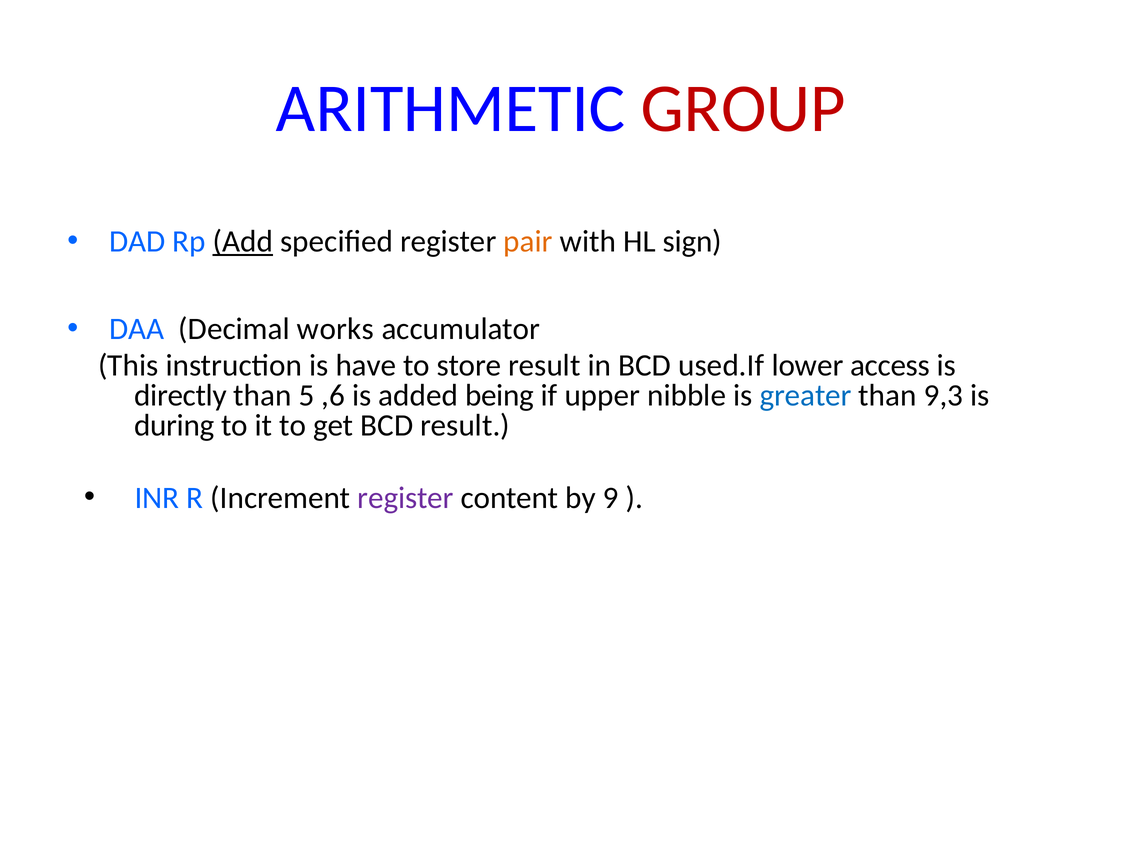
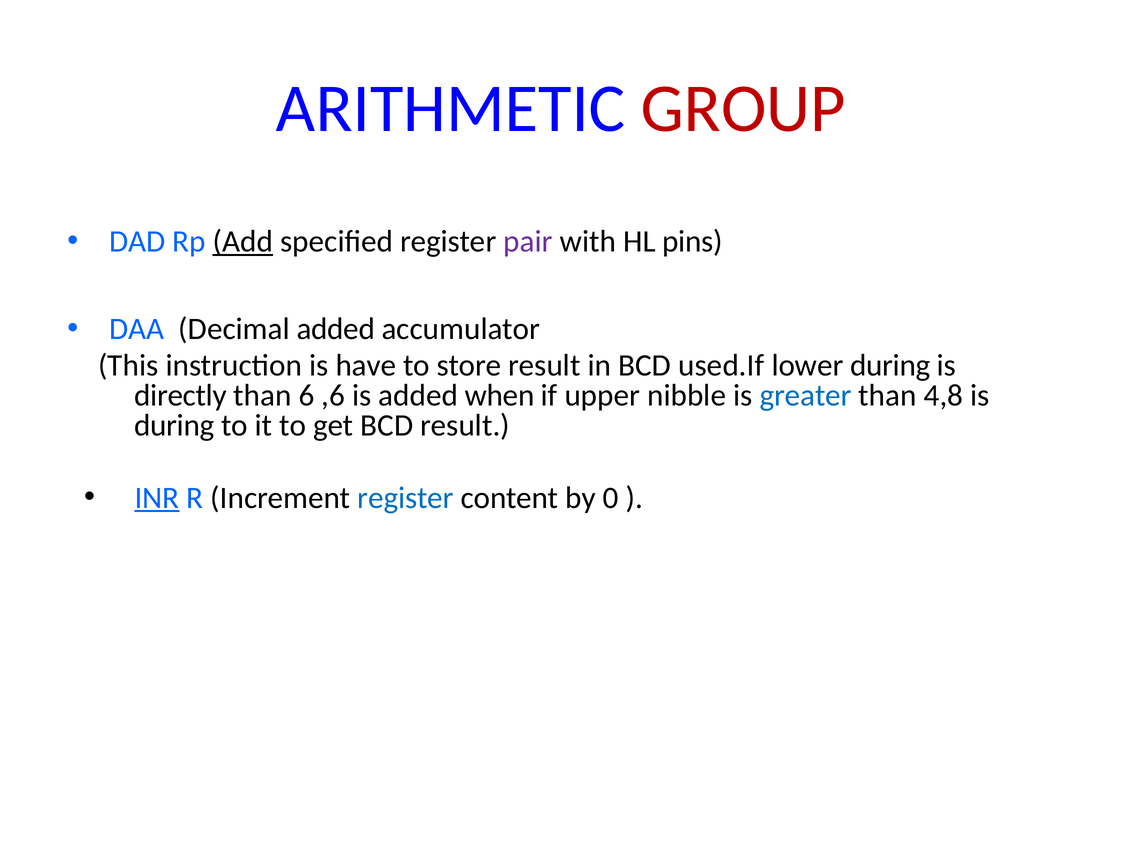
pair colour: orange -> purple (528, 242)
sign: sign -> pins (692, 242)
Decimal works: works -> added (336, 329)
lower access: access -> during (890, 365)
5: 5 -> 6 (306, 395)
being: being -> when (500, 395)
9,3: 9,3 -> 4,8 (944, 395)
INR underline: none -> present (157, 497)
register colour: purple -> blue (406, 497)
9: 9 -> 0 (611, 497)
